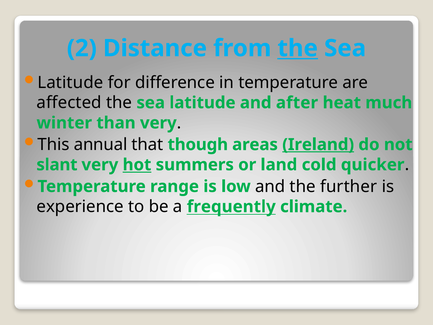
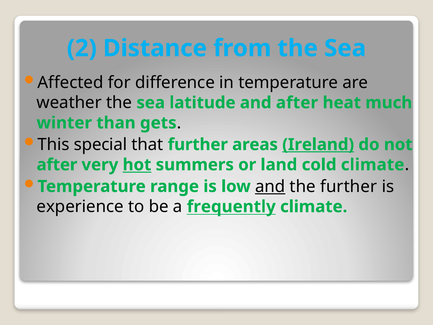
the underline: present -> none (298, 48)
Latitude: Latitude -> Affected (70, 82)
affected: affected -> weather (69, 103)
than very: very -> gets (158, 123)
annual: annual -> special (101, 144)
that though: though -> further (198, 144)
slant: slant -> after (57, 165)
cold quicker: quicker -> climate (373, 165)
and underline: none -> present (270, 186)
